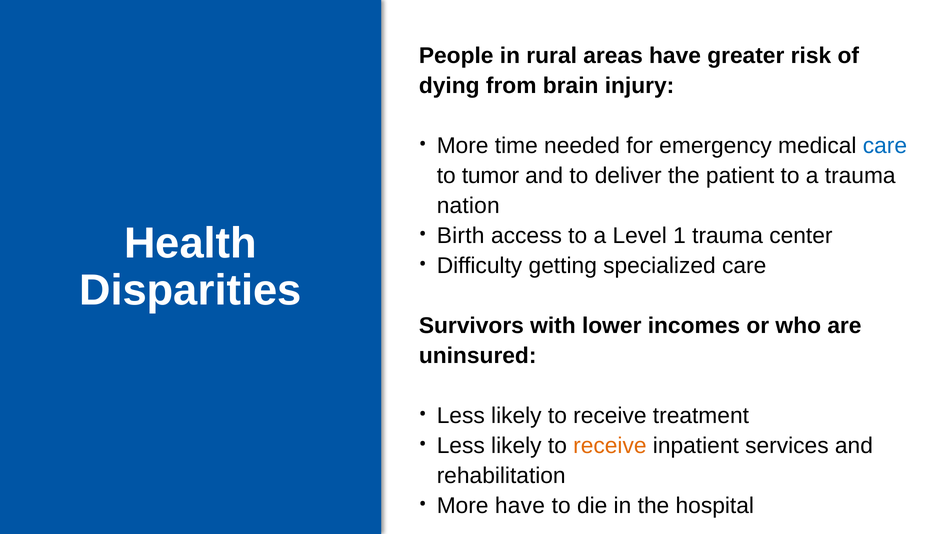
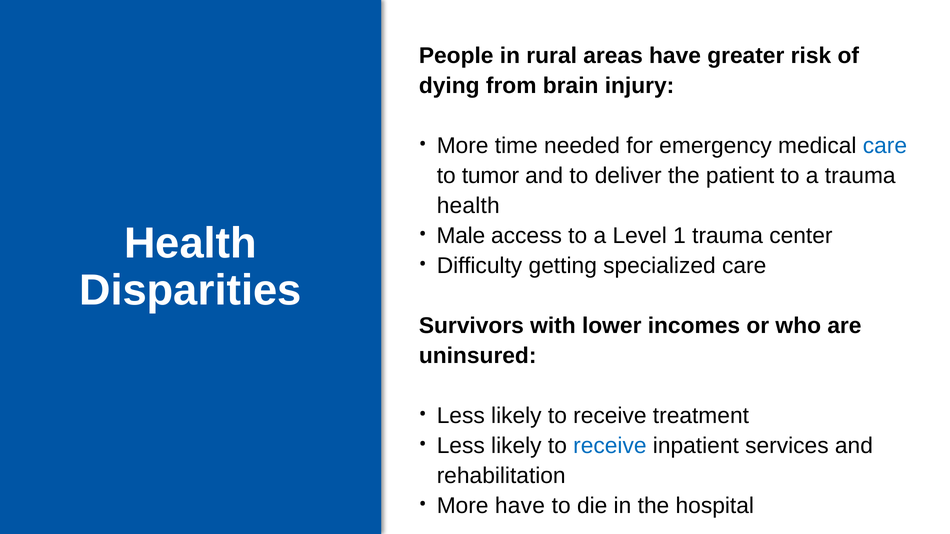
nation: nation -> health (468, 206)
Birth: Birth -> Male (461, 236)
receive colour: orange -> blue (610, 446)
